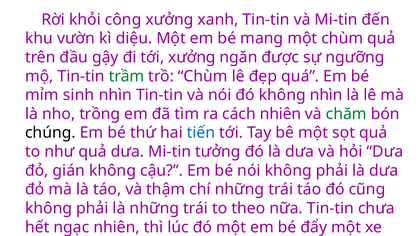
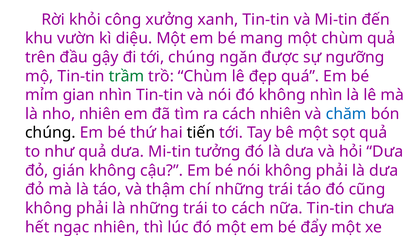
tới xưởng: xưởng -> chúng (192, 57)
sinh: sinh -> gian (79, 95)
nho trồng: trồng -> nhiên (100, 114)
chăm colour: green -> blue (346, 114)
tiến colour: blue -> black (201, 133)
to theo: theo -> cách (248, 209)
